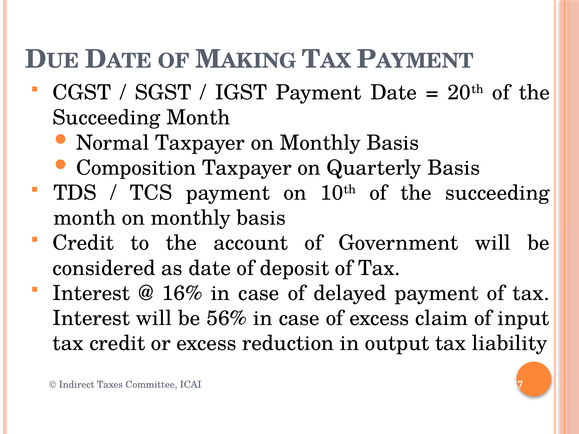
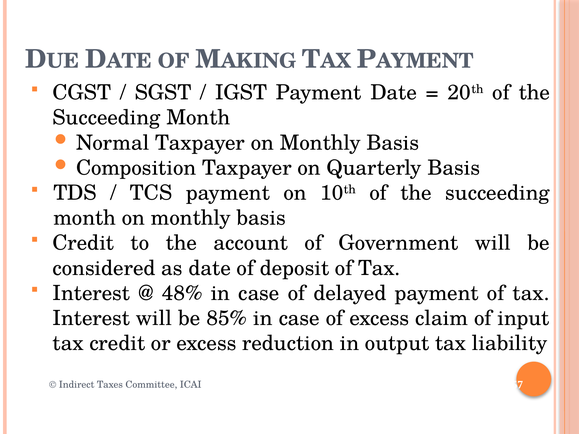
16%: 16% -> 48% (182, 293)
56%: 56% -> 85% (227, 318)
